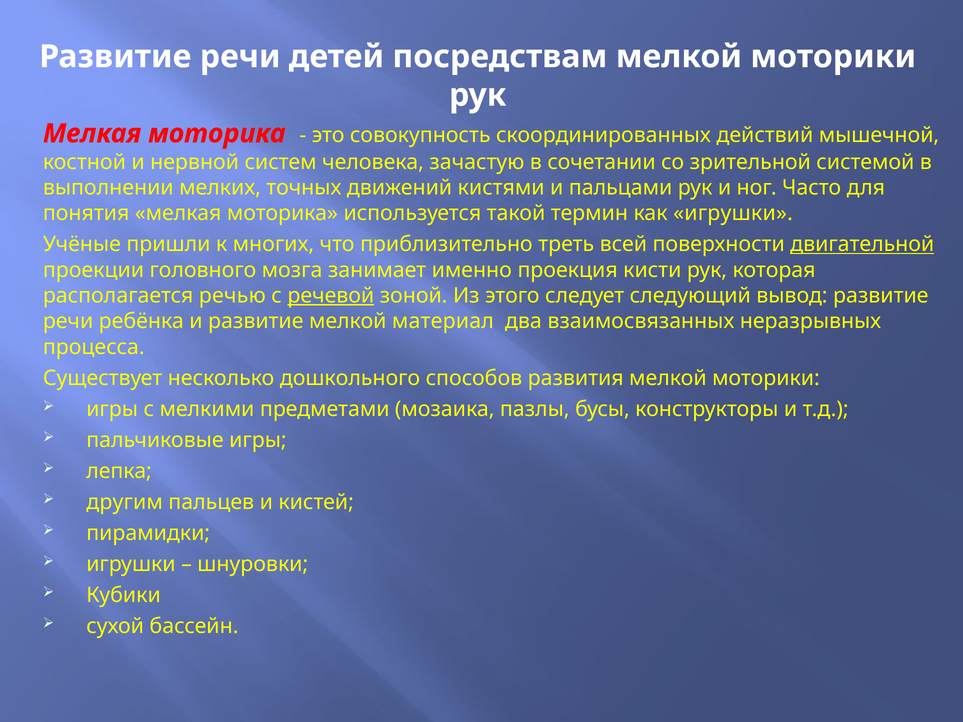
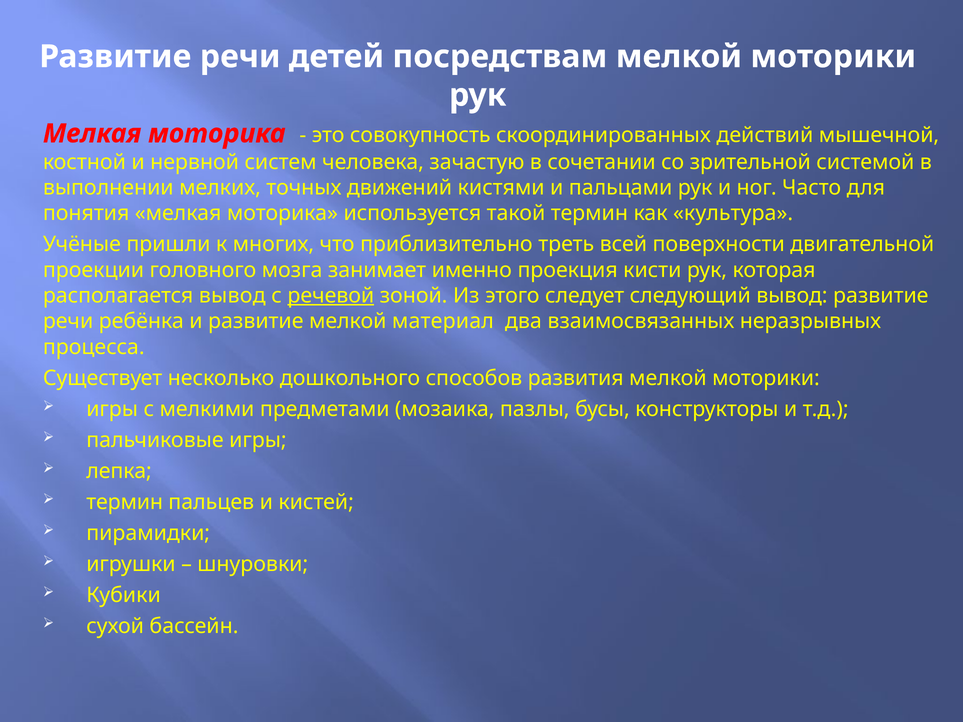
как игрушки: игрушки -> культура (733, 213)
двигательной underline: present -> none (862, 244)
располагается речью: речью -> вывод (232, 296)
другим: другим -> термин (125, 502)
